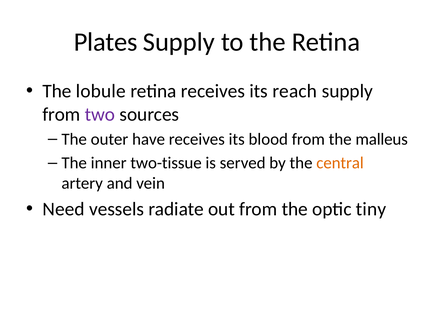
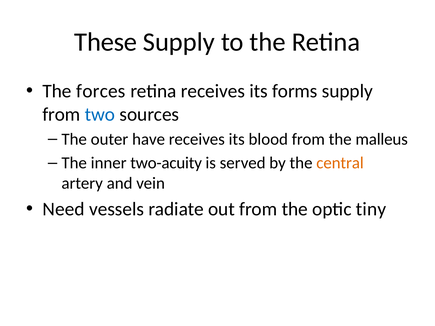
Plates: Plates -> These (106, 42)
lobule: lobule -> forces (101, 91)
reach: reach -> forms (295, 91)
two colour: purple -> blue (100, 114)
two-tissue: two-tissue -> two-acuity (166, 163)
